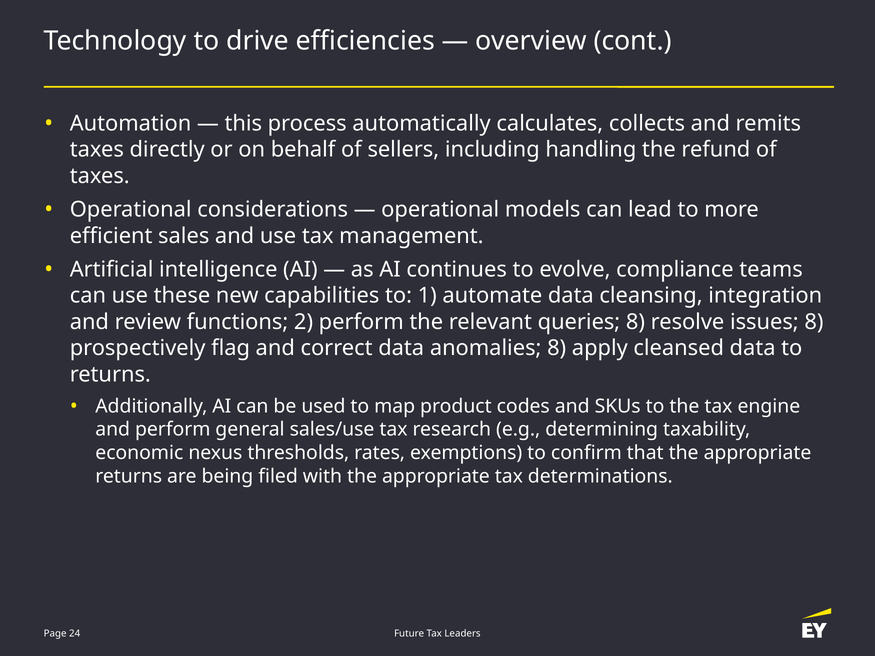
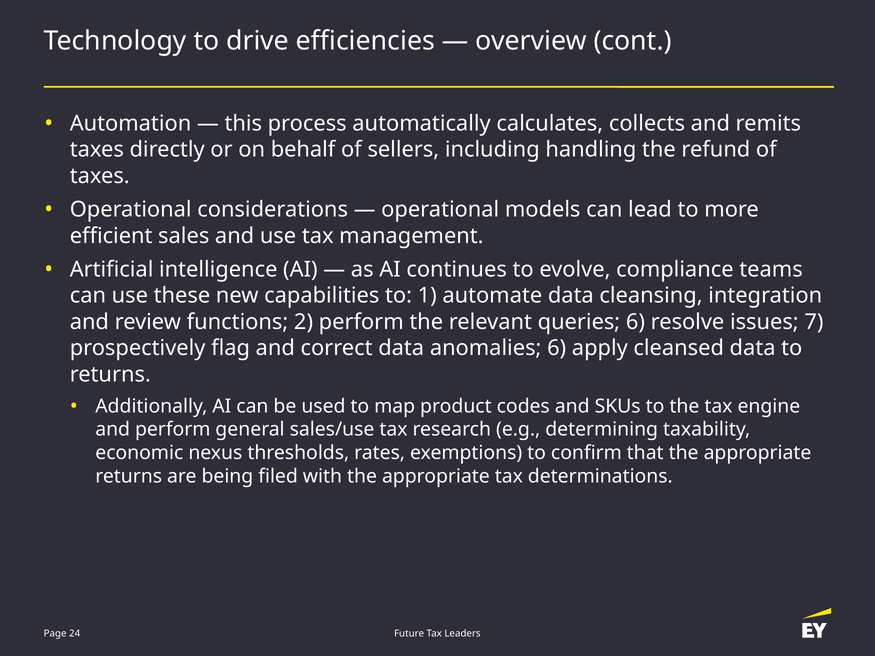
queries 8: 8 -> 6 (635, 322)
issues 8: 8 -> 7 (814, 322)
anomalies 8: 8 -> 6 (557, 348)
